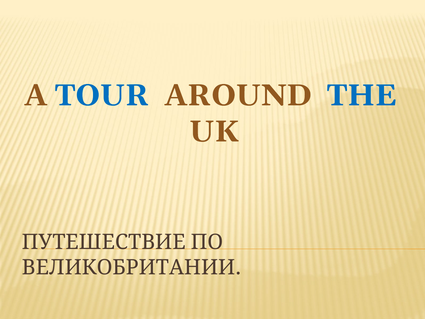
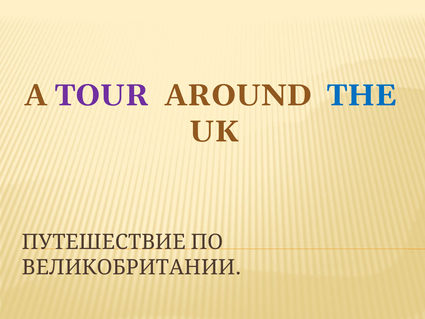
TOUR colour: blue -> purple (102, 95)
